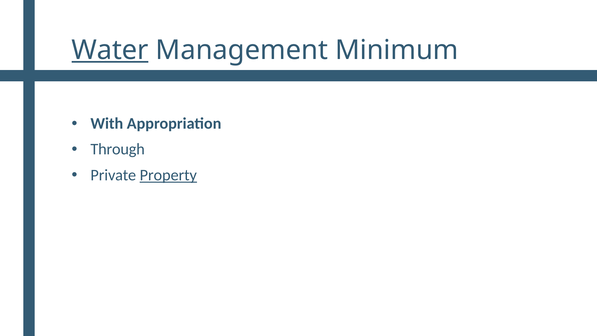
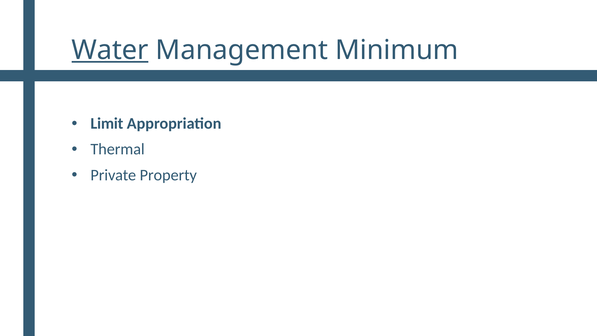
With: With -> Limit (107, 123)
Through: Through -> Thermal (118, 149)
Property underline: present -> none (168, 175)
